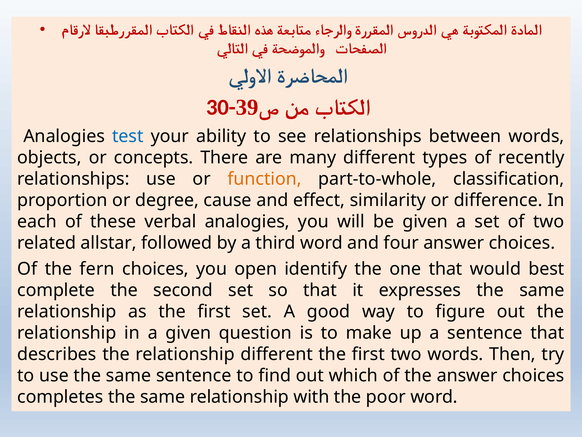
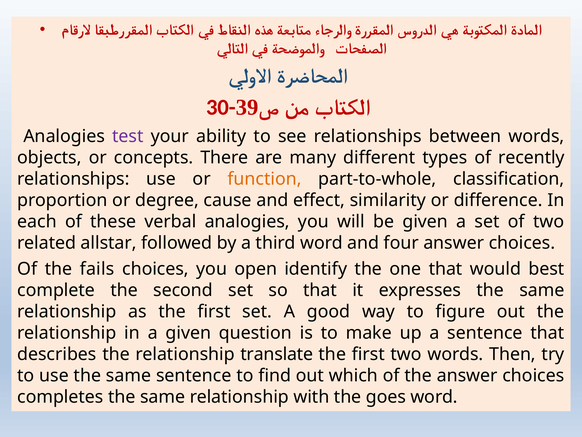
test colour: blue -> purple (128, 136)
fern: fern -> fails (97, 269)
relationship different: different -> translate (277, 354)
poor: poor -> goes (386, 397)
